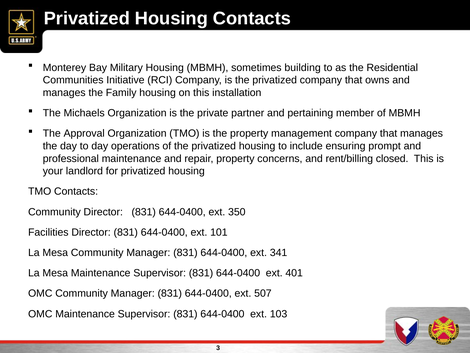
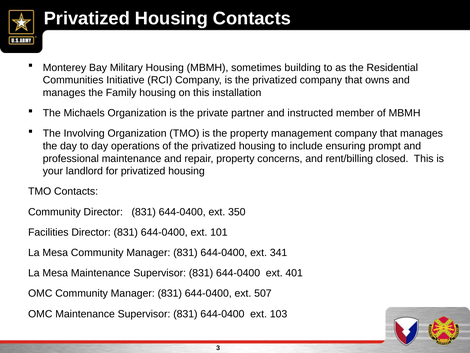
pertaining: pertaining -> instructed (310, 113)
Approval: Approval -> Involving (84, 133)
